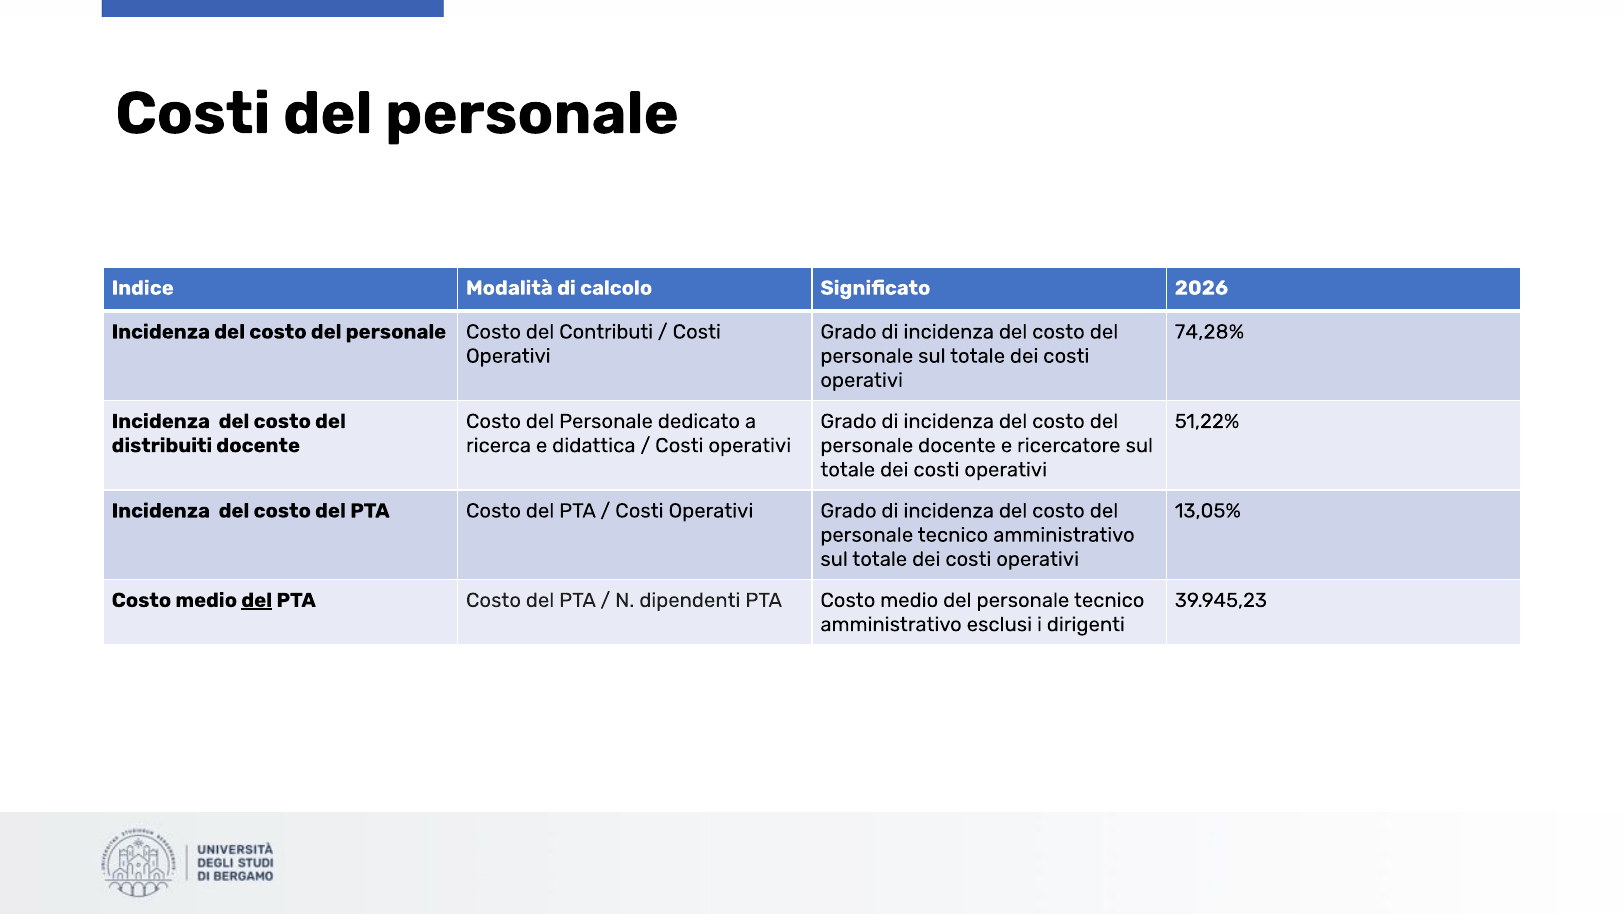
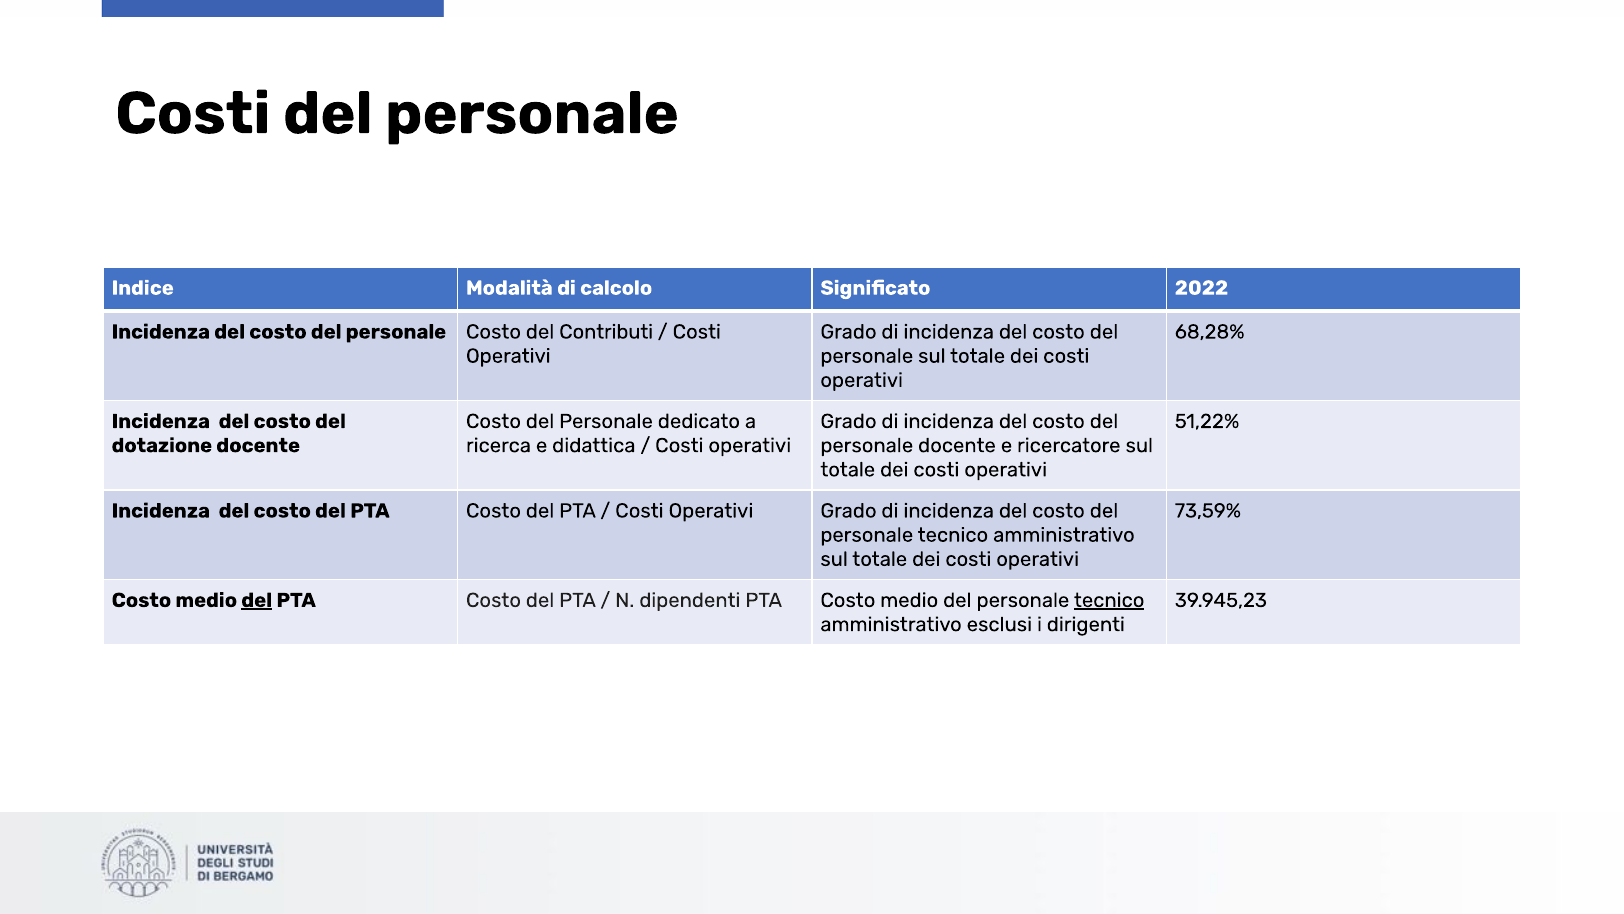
2026: 2026 -> 2022 (1201, 288)
74,28%: 74,28% -> 68,28% (1210, 332)
distribuiti: distribuiti -> dotazione (162, 445)
13,05%: 13,05% -> 73,59% (1208, 511)
tecnico underline: none -> present (1109, 600)
